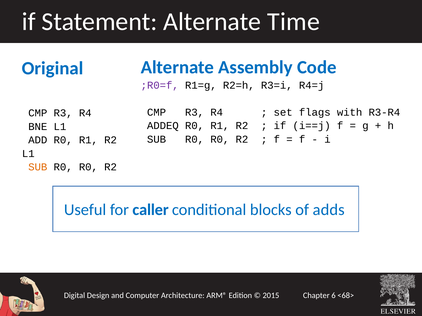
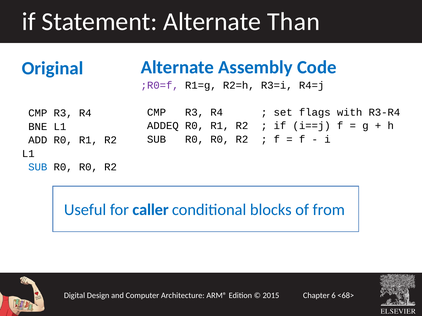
Time: Time -> Than (294, 22)
SUB colour: orange -> blue (38, 167)
adds: adds -> from (329, 210)
